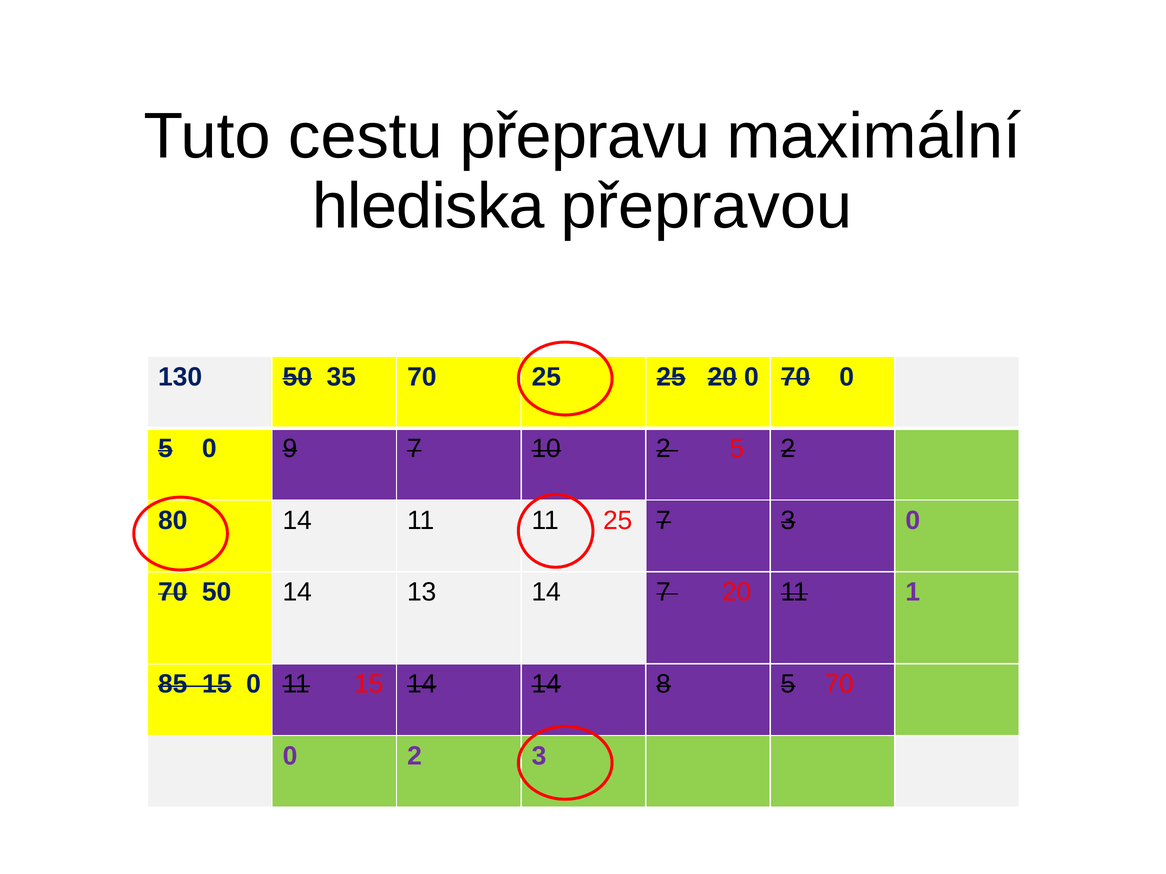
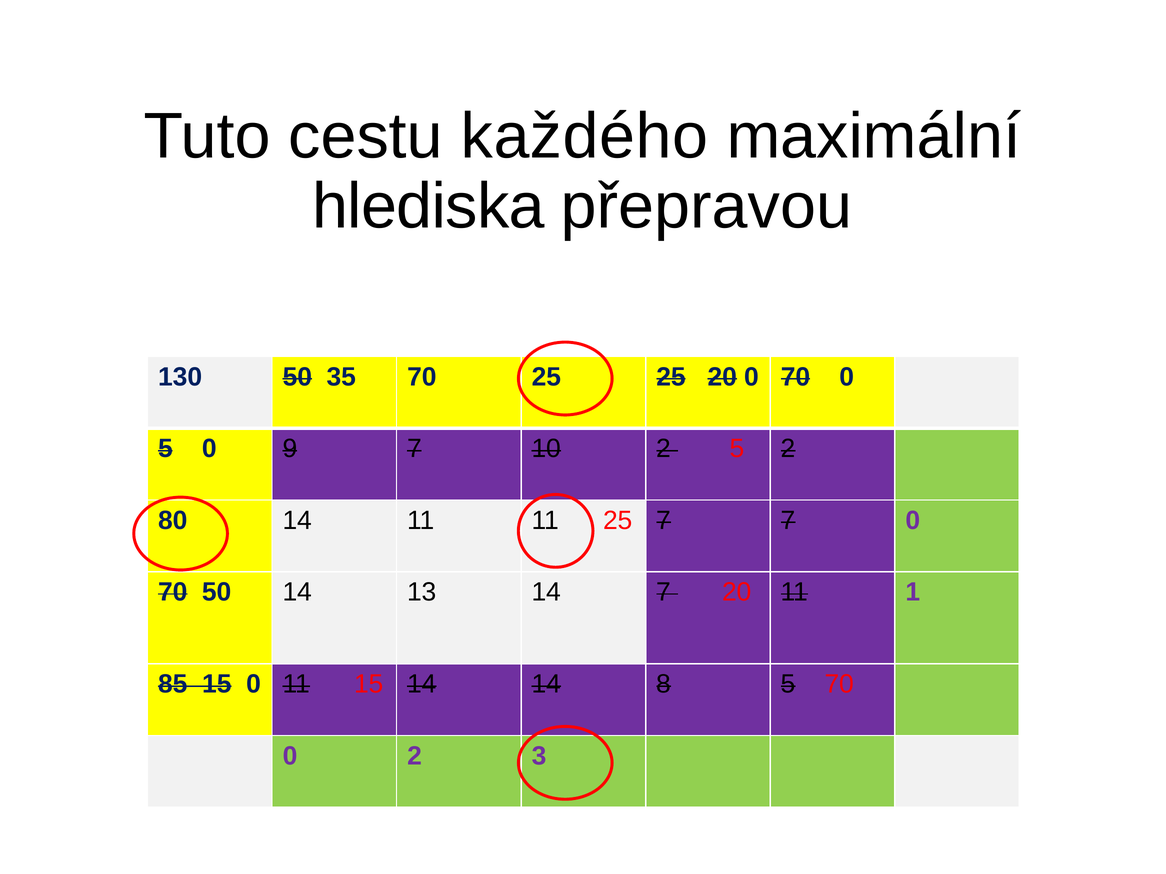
přepravu: přepravu -> každého (584, 137)
7 3: 3 -> 7 (788, 521)
